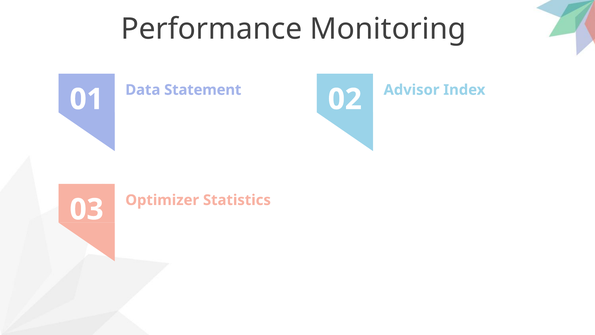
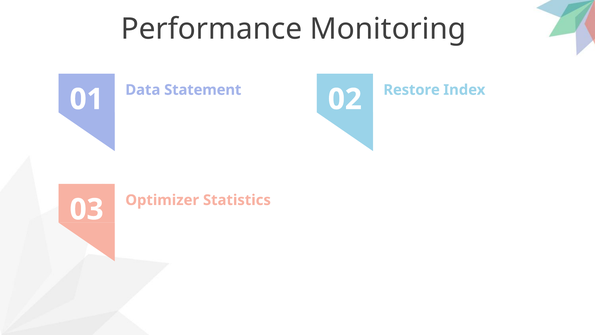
Advisor: Advisor -> Restore (412, 90)
